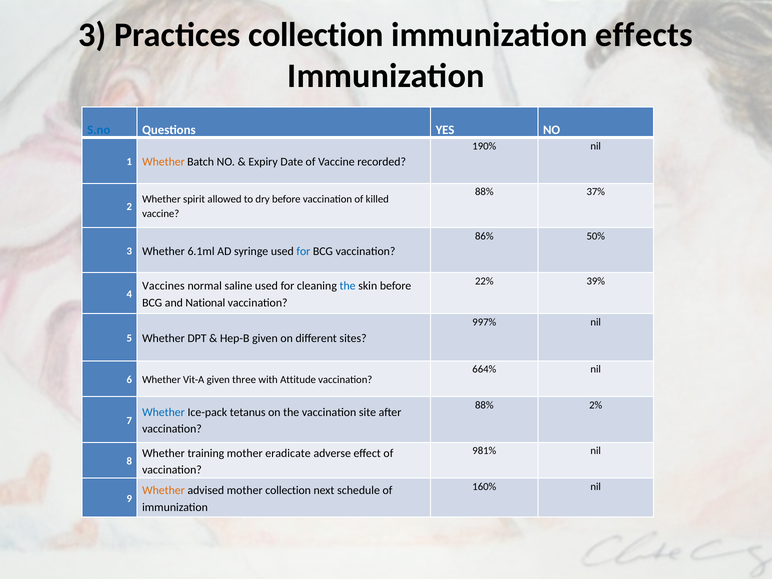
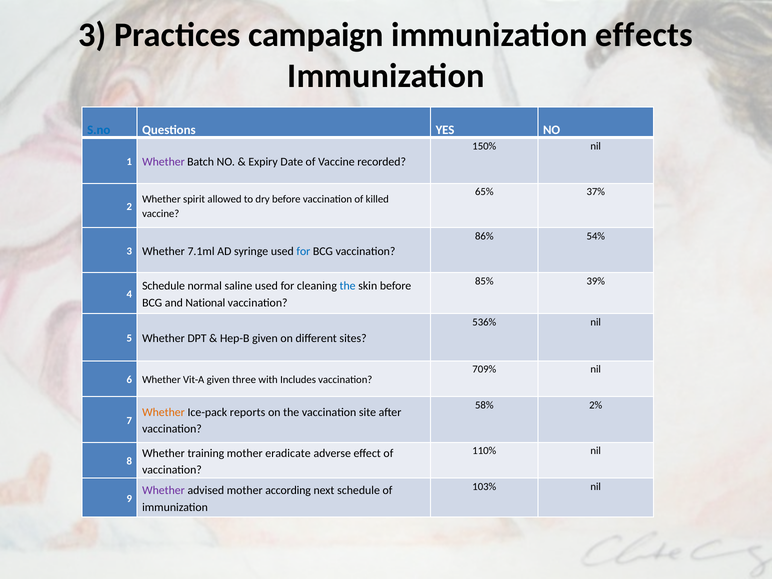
Practices collection: collection -> campaign (316, 35)
190%: 190% -> 150% (484, 146)
Whether colour: orange -> purple (163, 162)
88%: 88% -> 65% (484, 192)
50%: 50% -> 54% (596, 236)
6.1ml: 6.1ml -> 7.1ml (201, 251)
22%: 22% -> 85% (484, 281)
Vaccines: Vaccines -> Schedule (164, 286)
997%: 997% -> 536% (484, 322)
664%: 664% -> 709% (484, 369)
Attitude: Attitude -> Includes (298, 380)
88%: 88% -> 58% (484, 405)
Whether colour: blue -> orange (163, 412)
tetanus: tetanus -> reports (248, 412)
981%: 981% -> 110% (484, 451)
160%: 160% -> 103% (484, 487)
Whether colour: orange -> purple (163, 490)
mother collection: collection -> according (288, 490)
